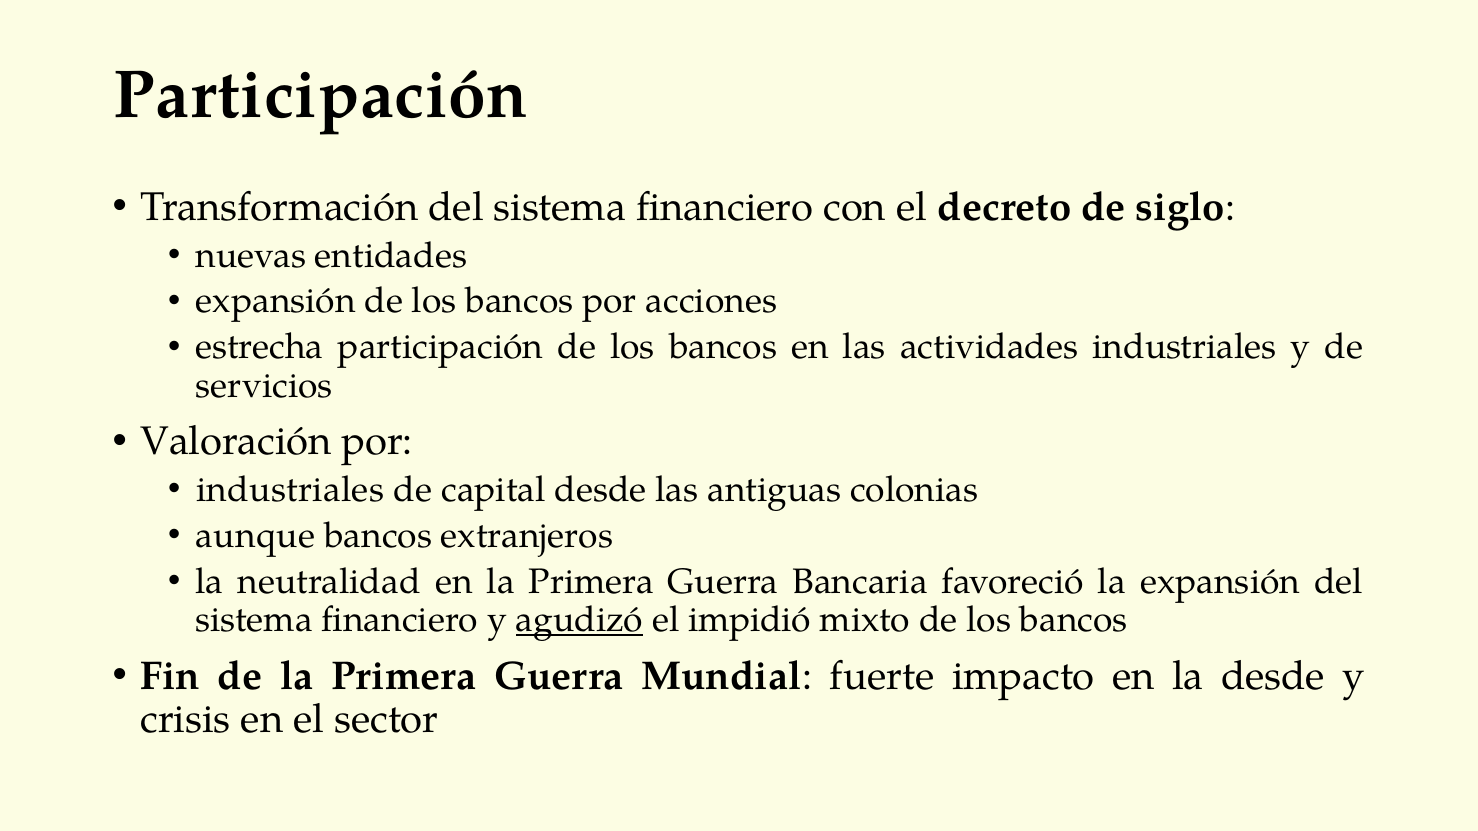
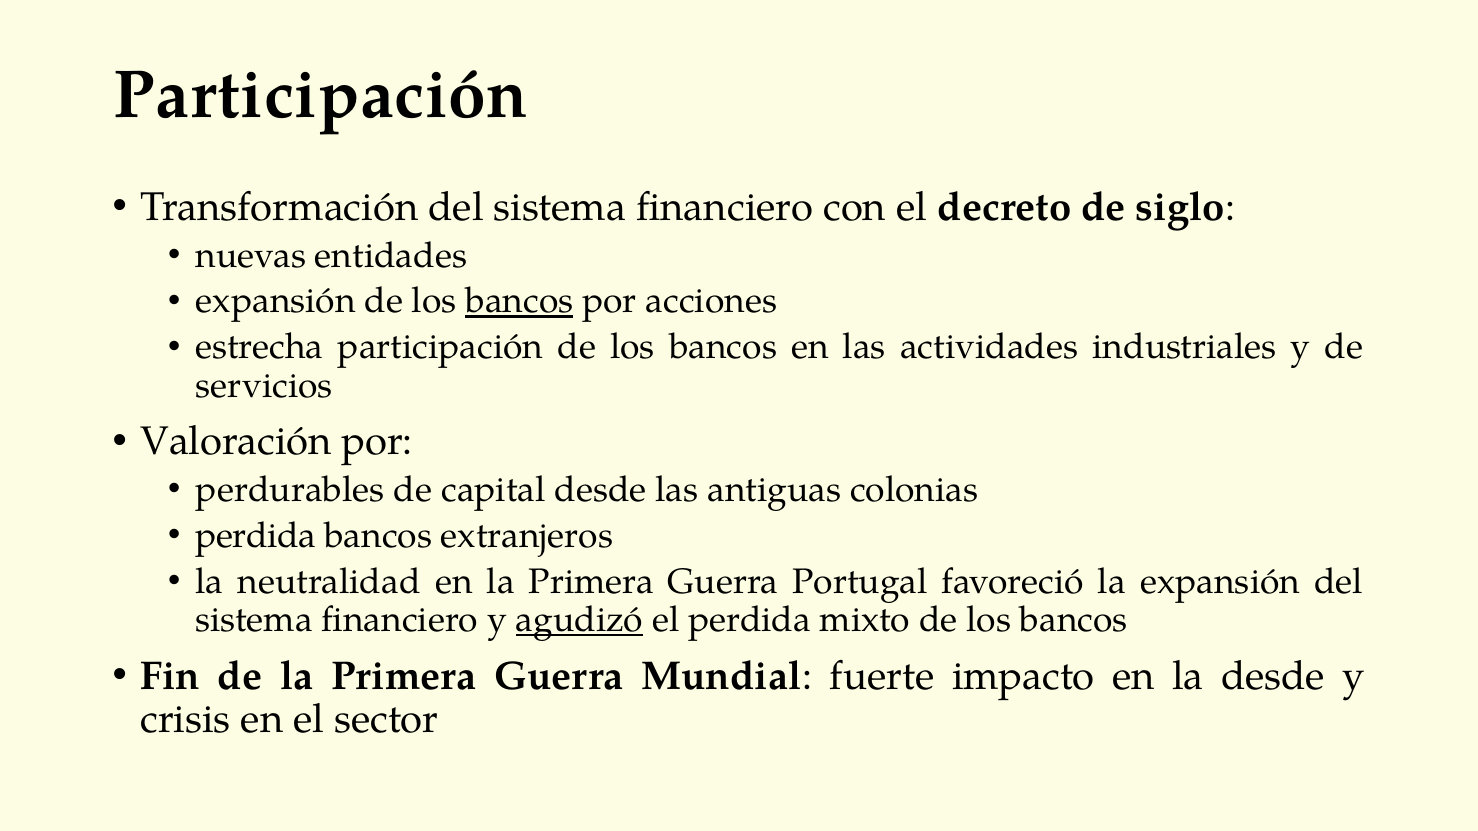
bancos underline: none -> present (519, 301)
industriales: industriales -> perdurables (290, 490)
aunque: aunque -> perdida (256, 536)
Bancaria: Bancaria -> Portugal (860, 582)
el impidió: impidió -> perdida (750, 620)
